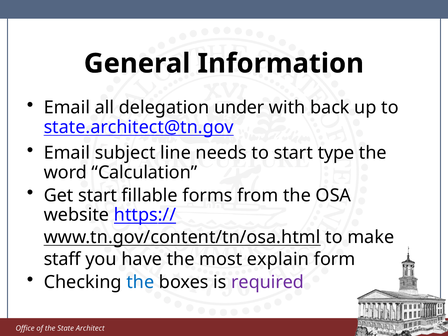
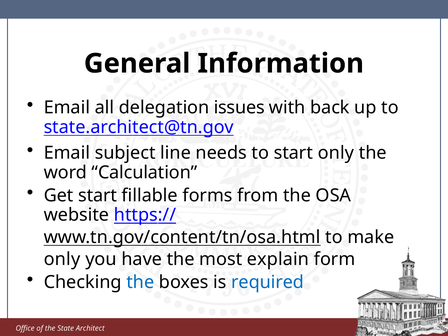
under: under -> issues (239, 108)
start type: type -> only (336, 153)
staff: staff -> only (62, 259)
required colour: purple -> blue (268, 282)
